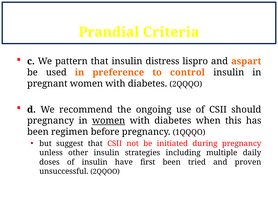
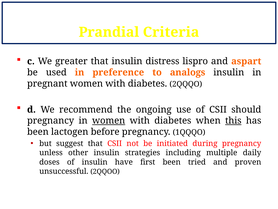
pattern: pattern -> greater (71, 61)
control: control -> analogs (188, 72)
this underline: none -> present (233, 120)
regimen: regimen -> lactogen (70, 132)
